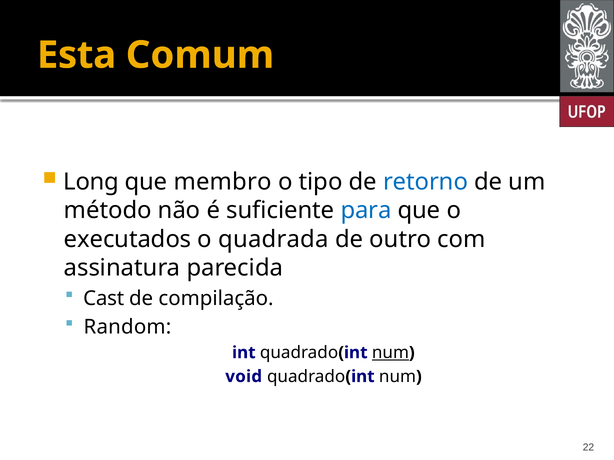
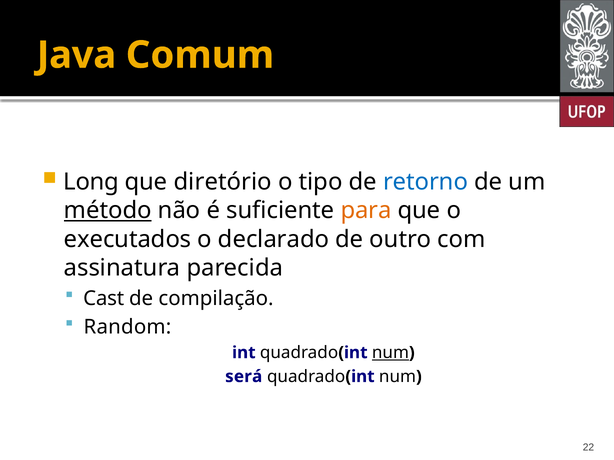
Esta: Esta -> Java (76, 55)
membro: membro -> diretório (223, 182)
método underline: none -> present (108, 211)
para colour: blue -> orange (366, 211)
quadrada: quadrada -> declarado (274, 240)
void: void -> será (244, 377)
